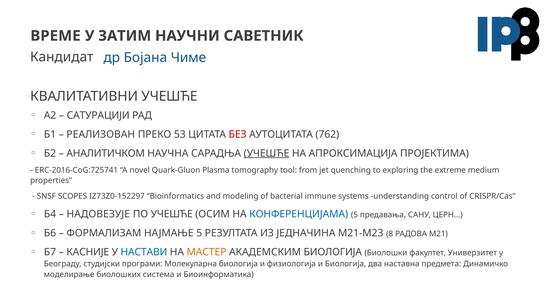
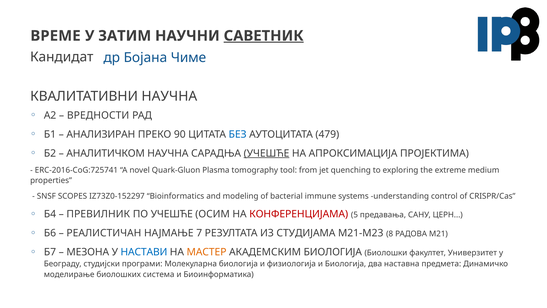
САВЕТНИК underline: none -> present (264, 36)
КВАЛИТАТИВНИ УЧЕШЋЕ: УЧЕШЋЕ -> НАУЧНА (169, 96)
САТУРАЦИЈИ: САТУРАЦИЈИ -> ВРЕДНОСТИ (98, 115)
РЕАЛИЗОВАН: РЕАЛИЗОВАН -> АНАЛИЗИРАН (101, 134)
53: 53 -> 90 (180, 134)
БЕЗ colour: red -> blue (238, 134)
762: 762 -> 479 (327, 134)
НАДОВЕЗУЈЕ: НАДОВЕЗУЈЕ -> ПРЕВИЛНИК (98, 214)
КОНФЕРЕНЦИЈАМА colour: blue -> red (299, 214)
ФОРМАЛИЗАМ: ФОРМАЛИЗАМ -> РЕАЛИСТИЧАН (104, 233)
НАЈМАЊЕ 5: 5 -> 7 (199, 233)
ЈЕДНАЧИНА: ЈЕДНАЧИНА -> СТУДИЈАМА (306, 233)
КАСНИЈЕ: КАСНИЈЕ -> МЕЗОНА (88, 252)
